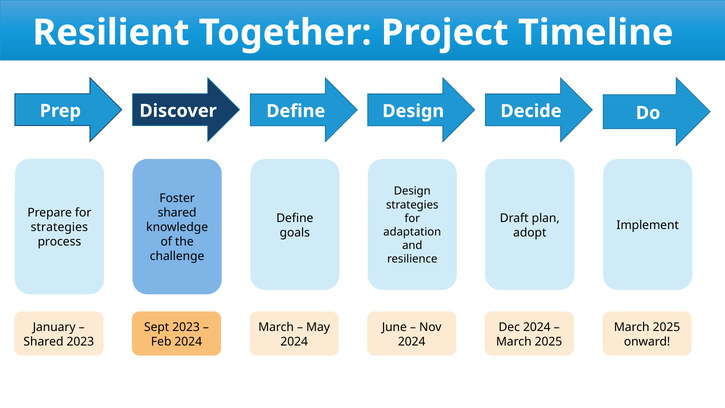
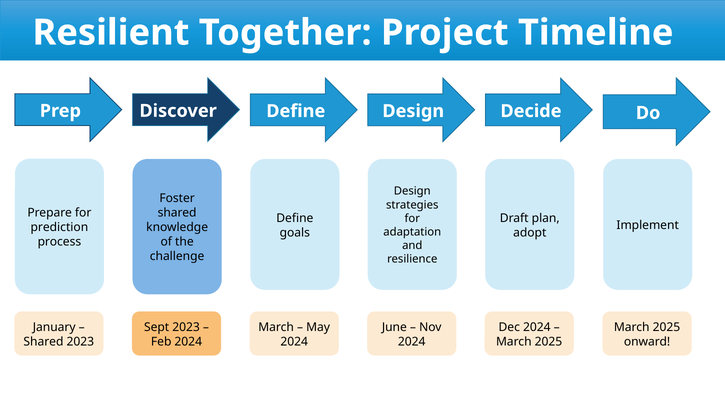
strategies: strategies -> prediction (59, 227)
